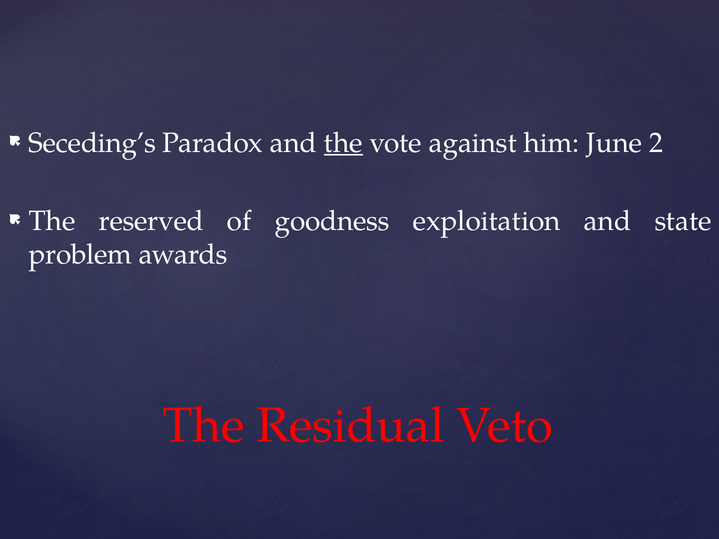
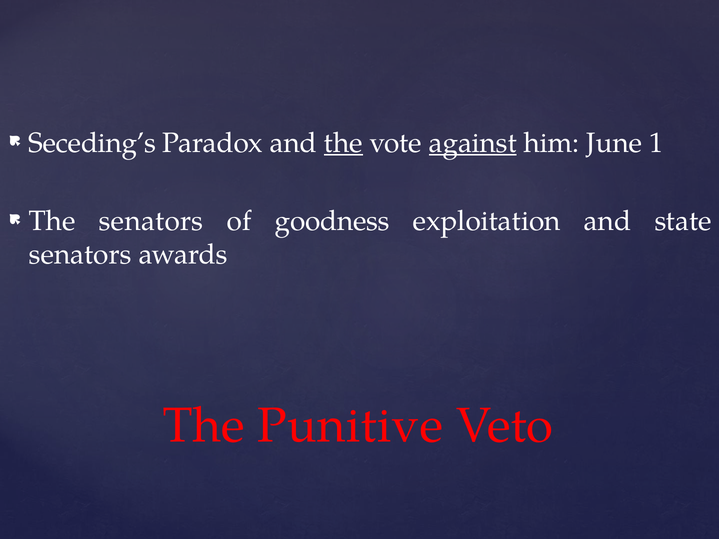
against underline: none -> present (473, 143)
2: 2 -> 1 (656, 143)
The reserved: reserved -> senators (151, 221)
problem: problem -> senators (80, 255)
Residual: Residual -> Punitive (350, 426)
